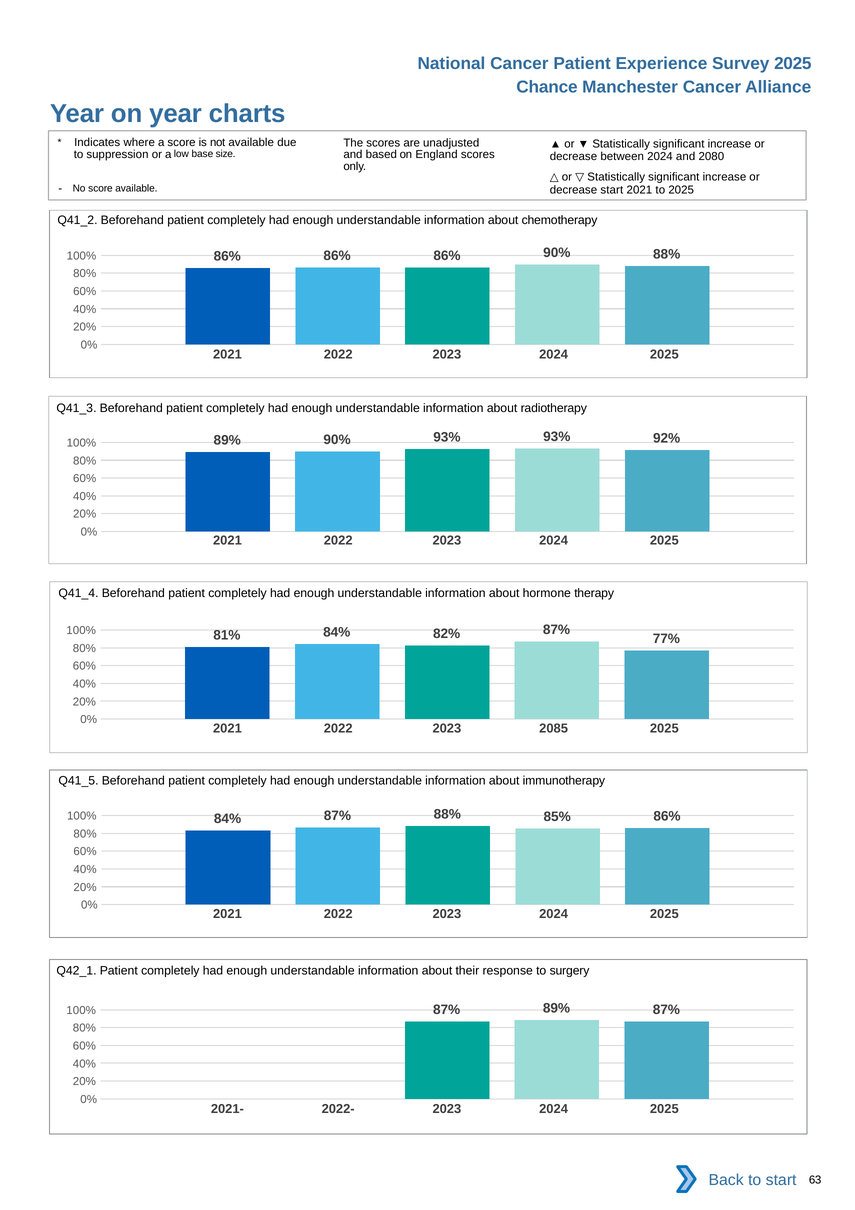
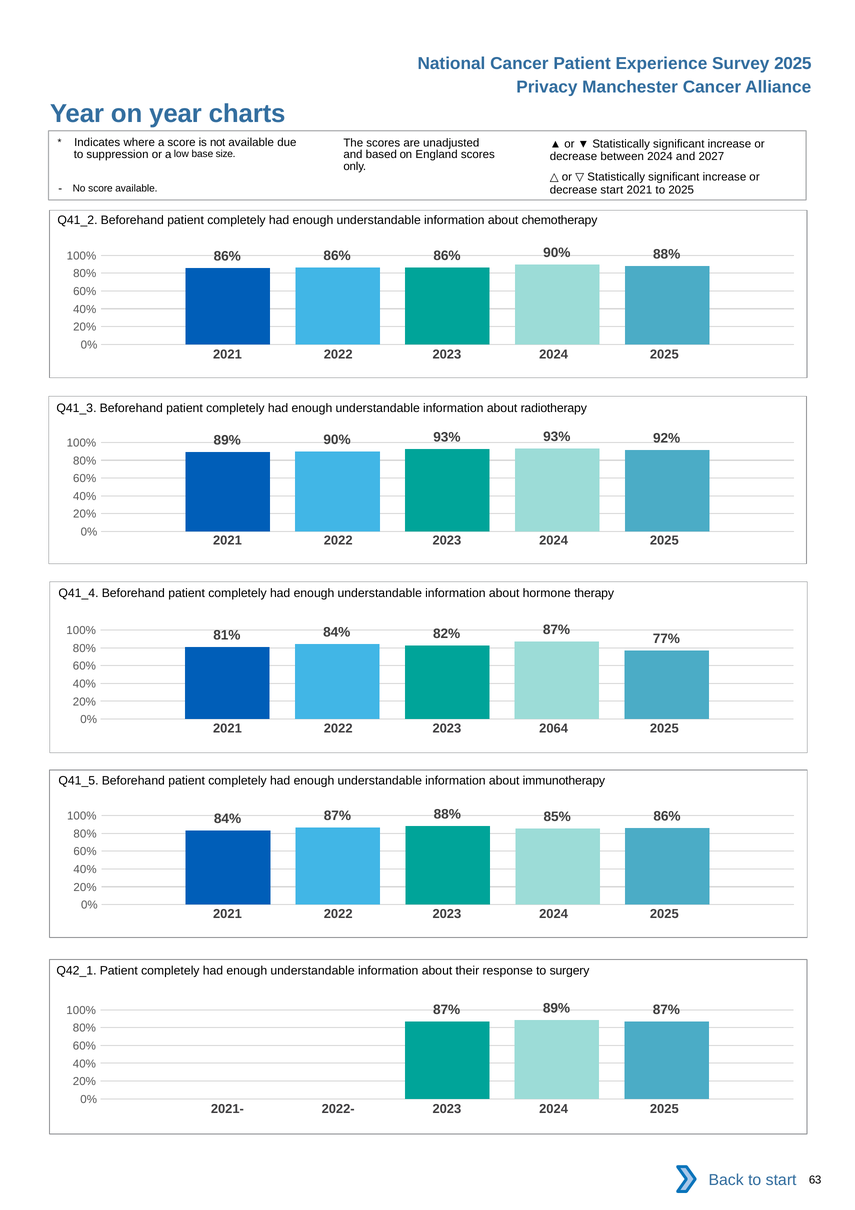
Chance: Chance -> Privacy (547, 87)
2080: 2080 -> 2027 (711, 157)
2085: 2085 -> 2064 (554, 729)
